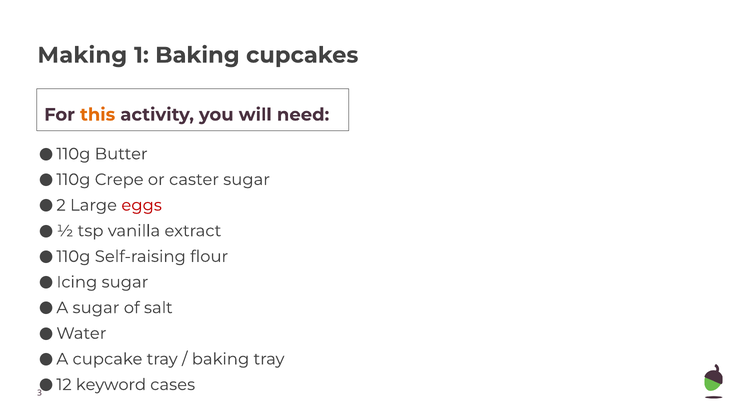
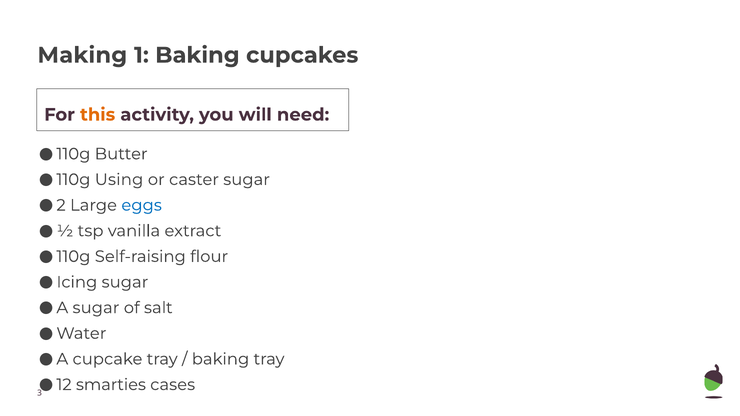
Crepe: Crepe -> Using (119, 180)
eggs colour: red -> blue (142, 205)
keyword: keyword -> smarties (111, 385)
